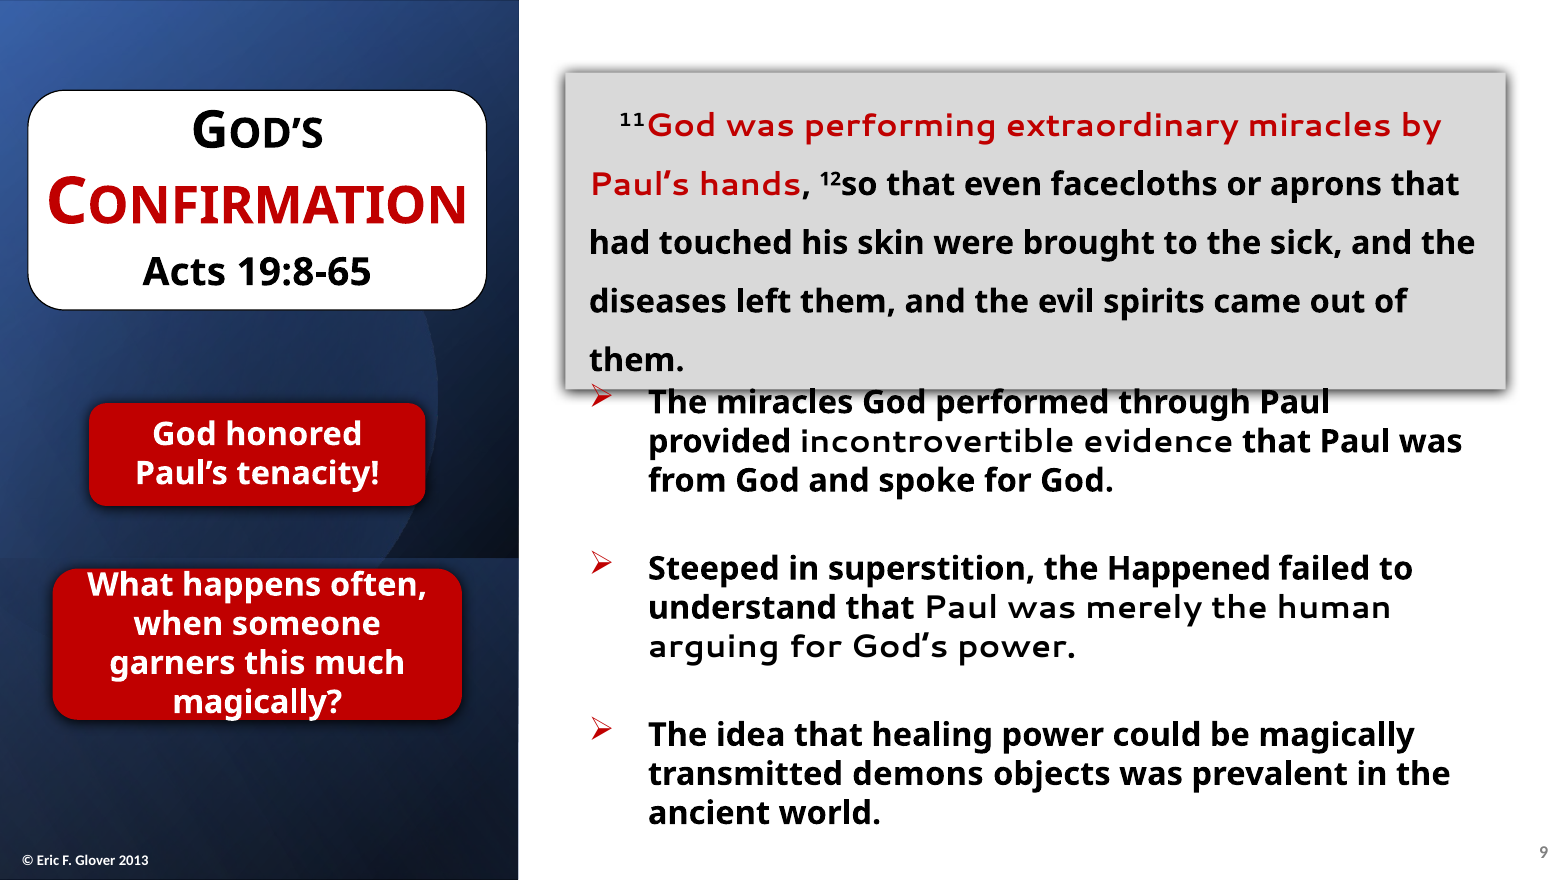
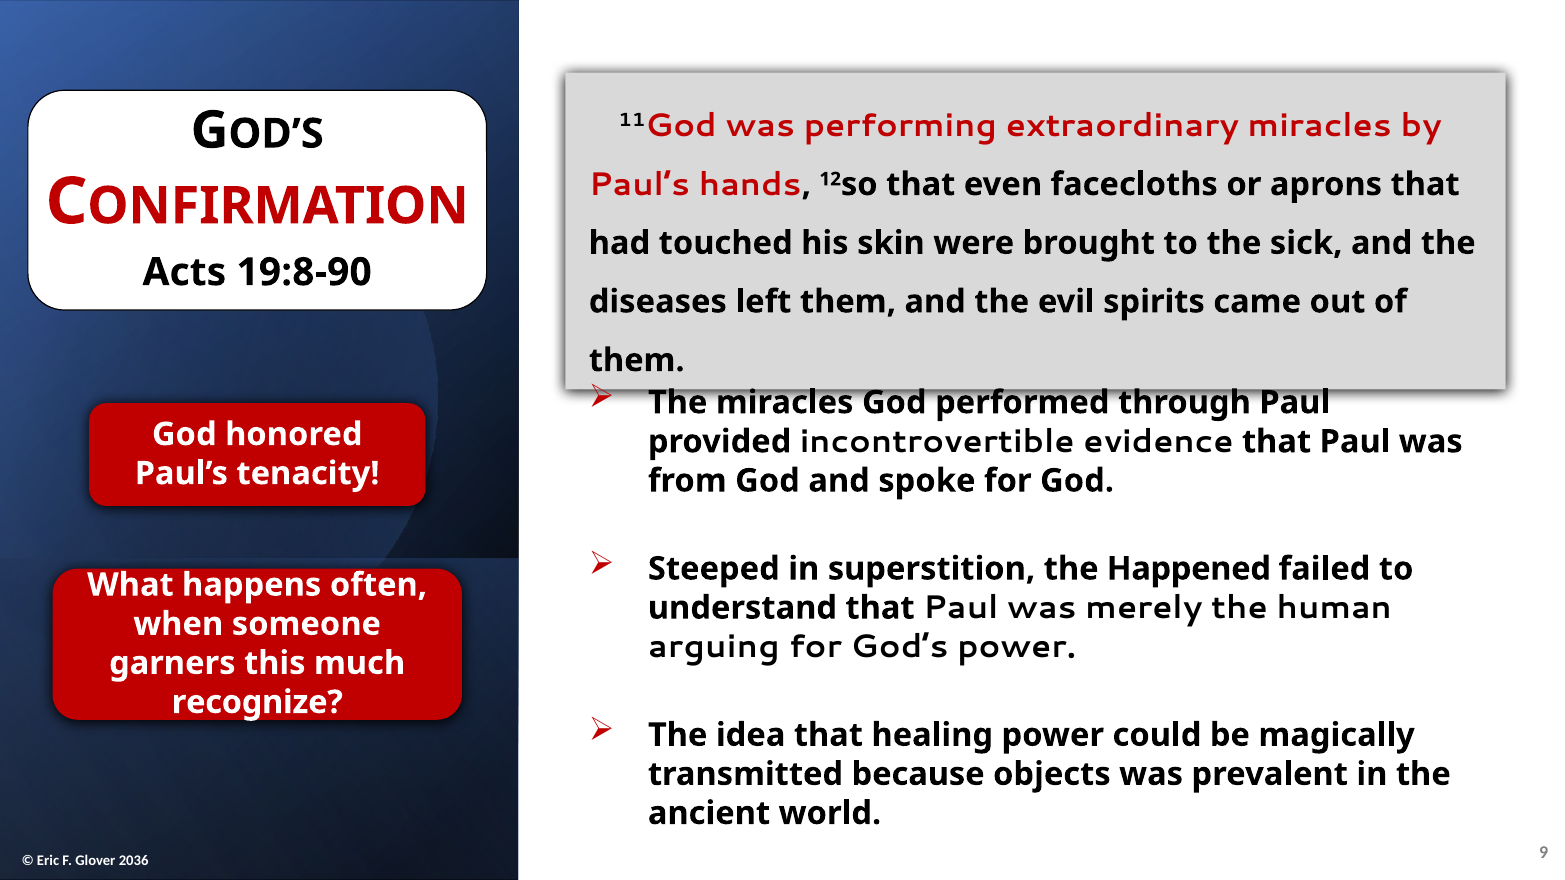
19:8-65: 19:8-65 -> 19:8-90 (304, 272)
magically: magically -> recognize (257, 702)
demons: demons -> because (918, 774)
2013: 2013 -> 2036 (134, 861)
